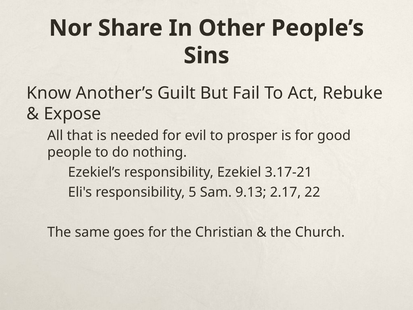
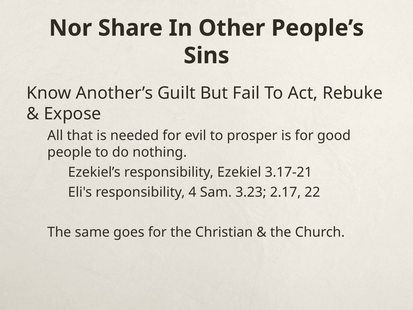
5: 5 -> 4 (192, 192)
9.13: 9.13 -> 3.23 (251, 192)
